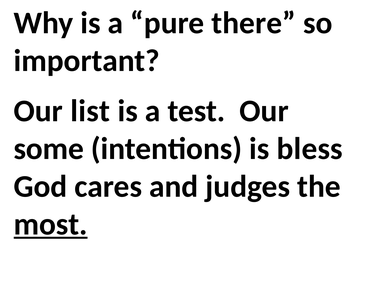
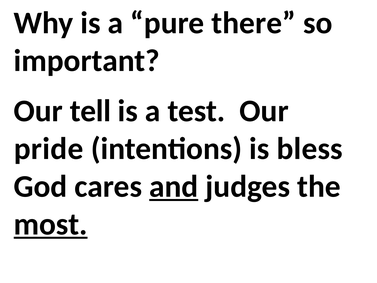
list: list -> tell (90, 111)
some: some -> pride (49, 149)
and underline: none -> present (174, 186)
